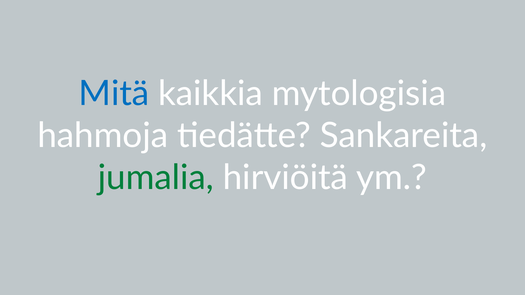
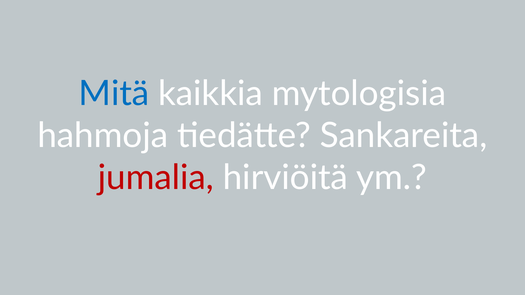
jumalia colour: green -> red (156, 178)
